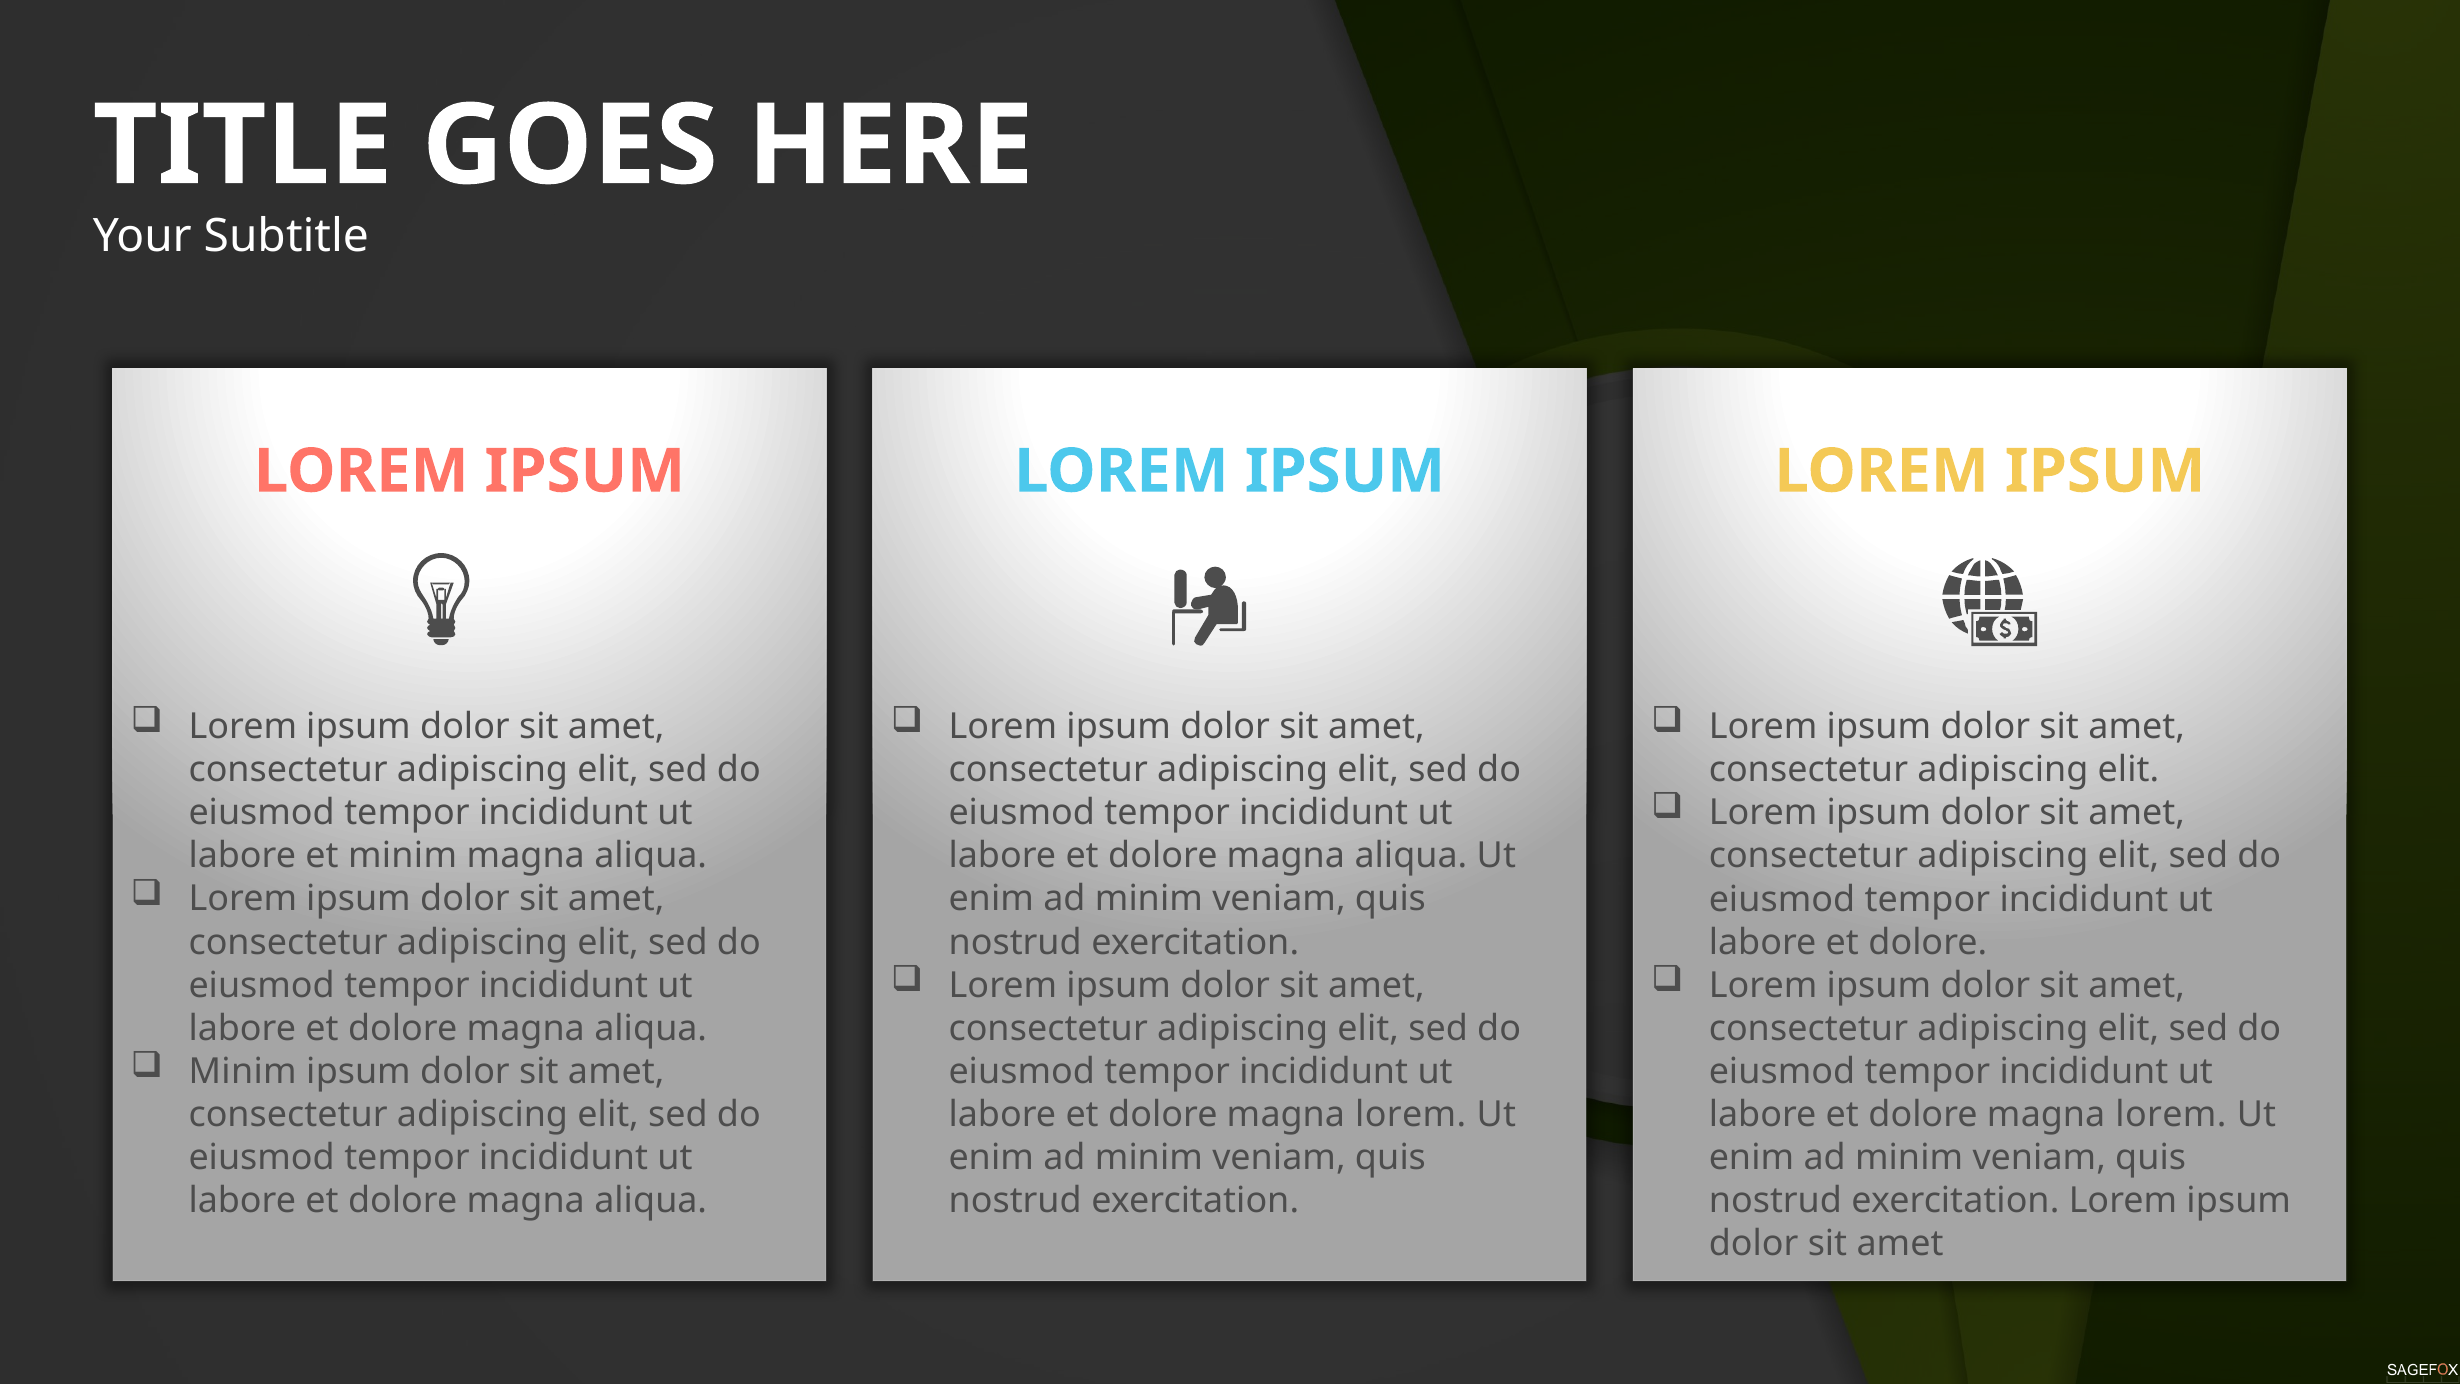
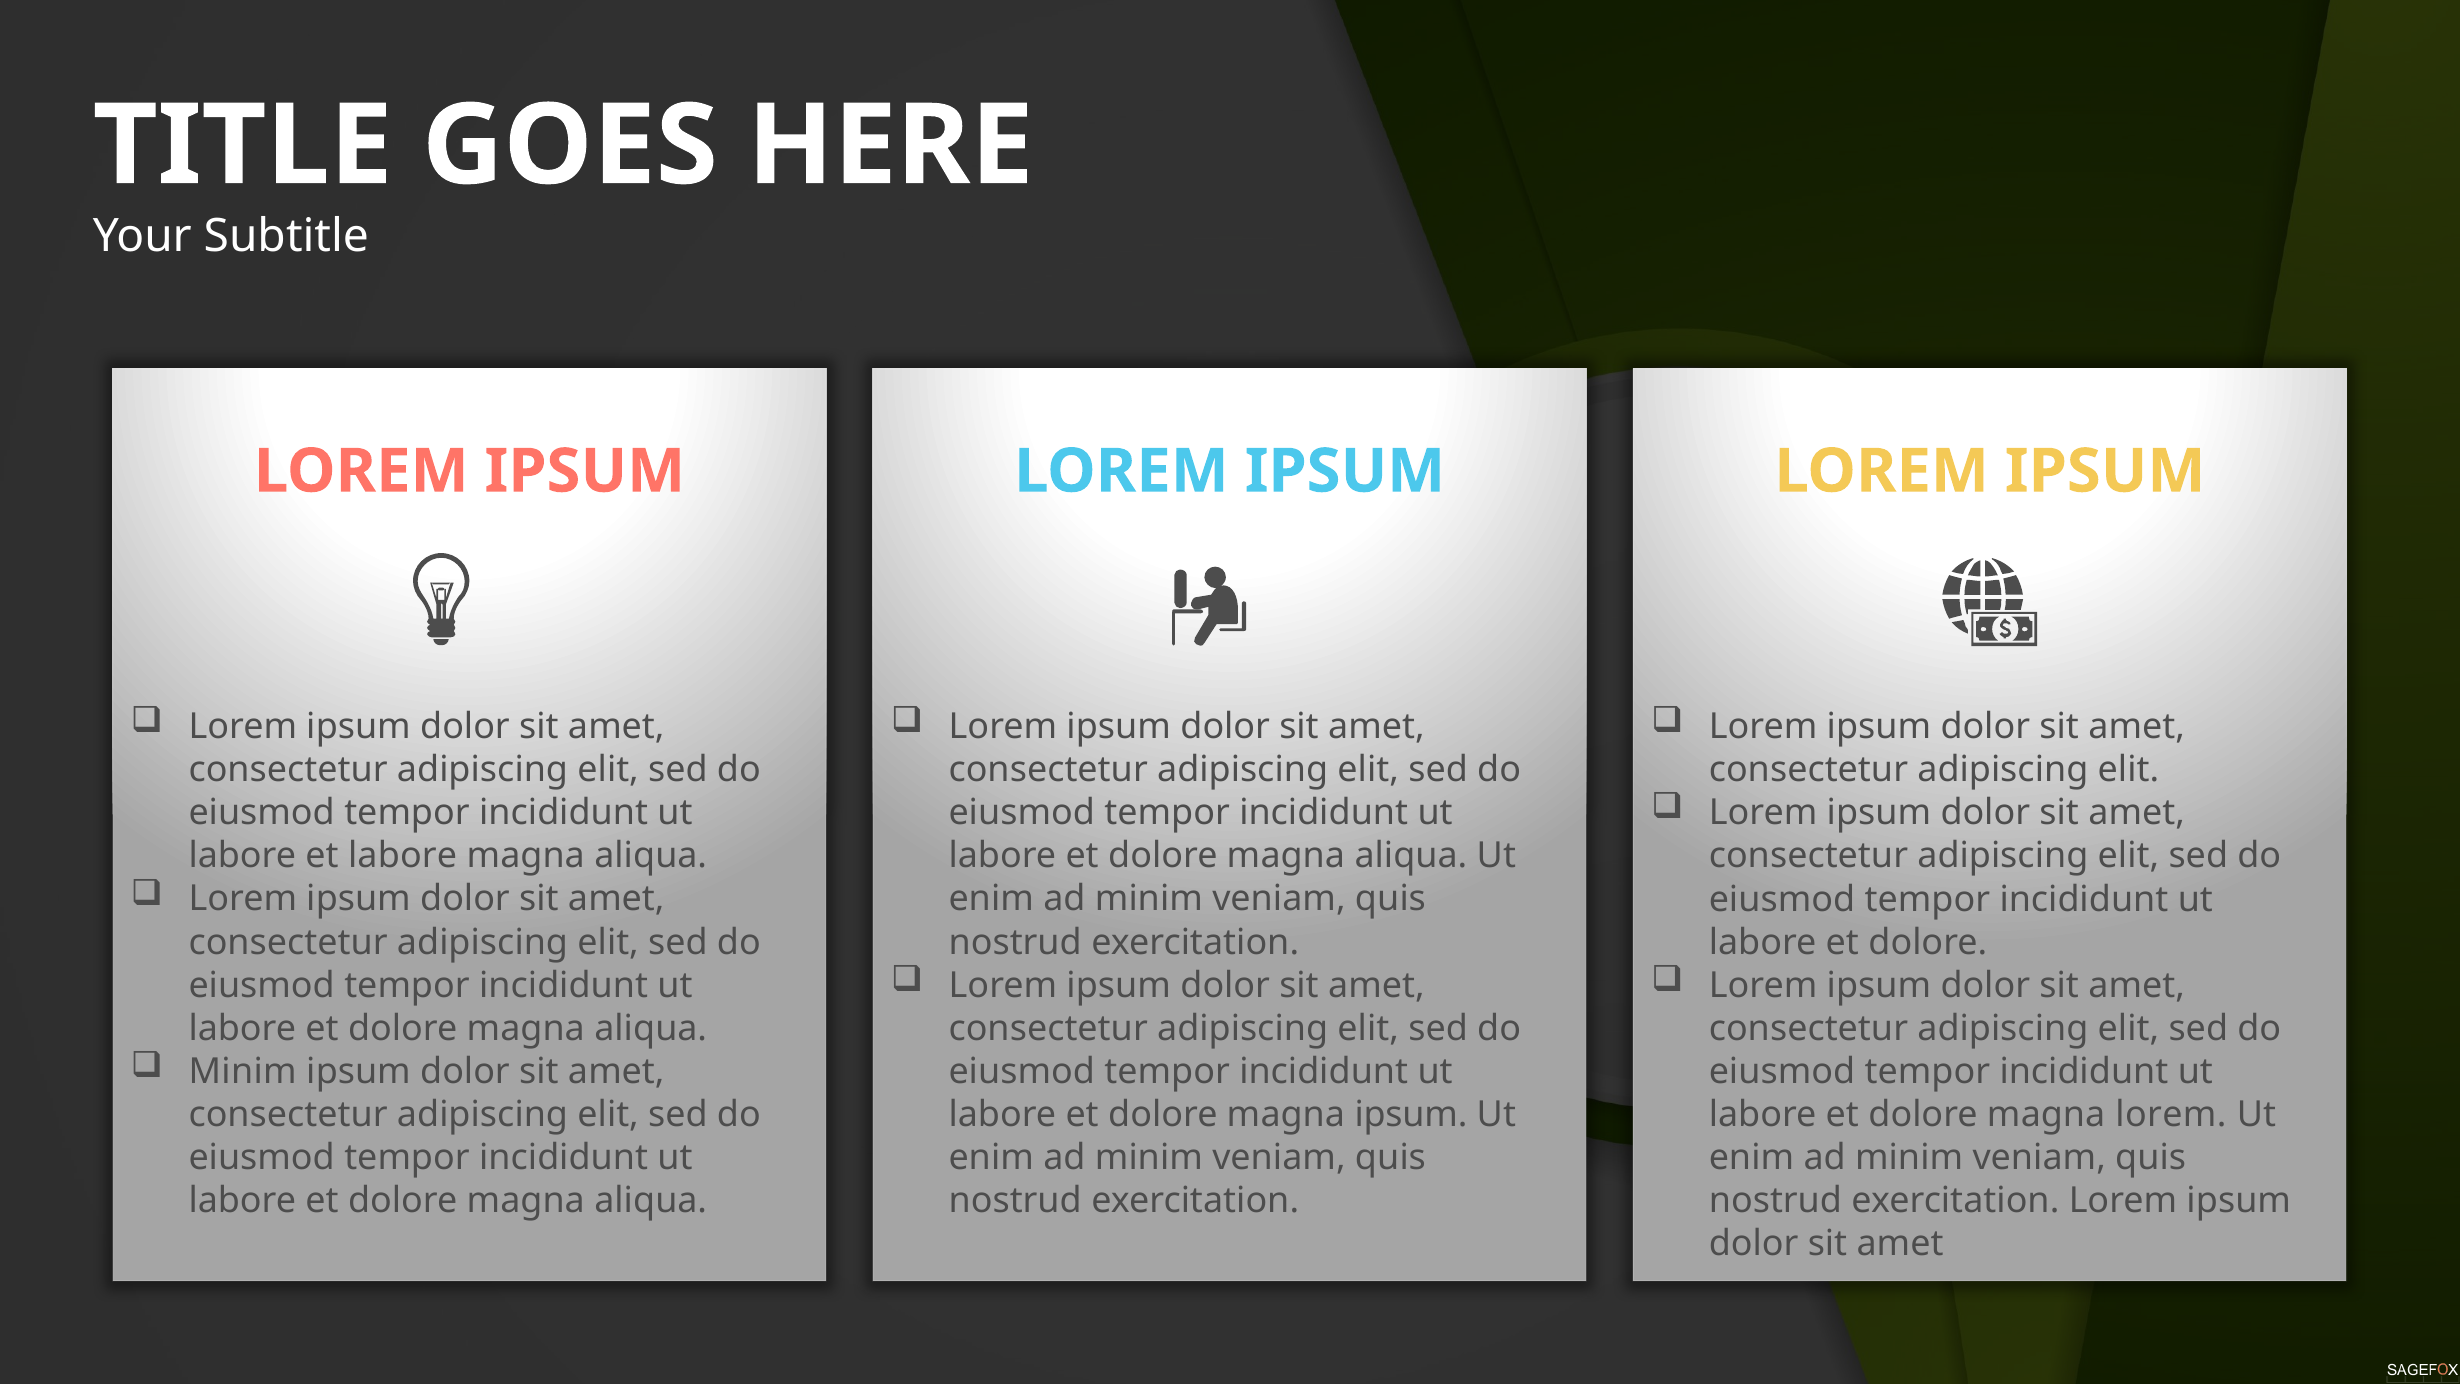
et minim: minim -> labore (403, 856)
lorem: lorem -> ipsum (1411, 1114)
